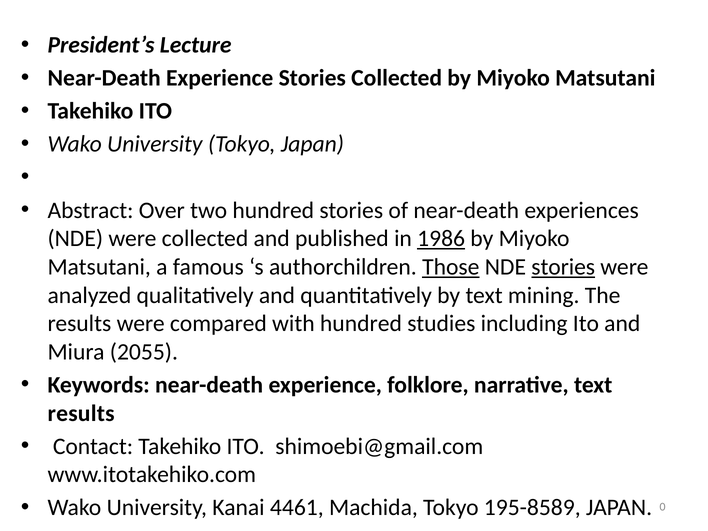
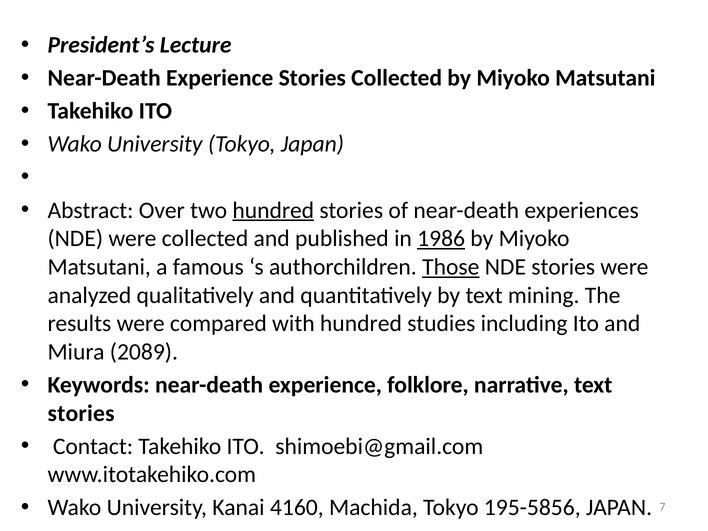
hundred underline: none -> present (273, 210)
stories underline: present -> none (563, 267)
2055: 2055 -> 2089 (144, 352)
results: results -> stories (81, 413)
4461: 4461 -> 4160 (297, 508)
195-8589: 195-8589 -> 195-5856 (532, 508)
0: 0 -> 7 (663, 507)
